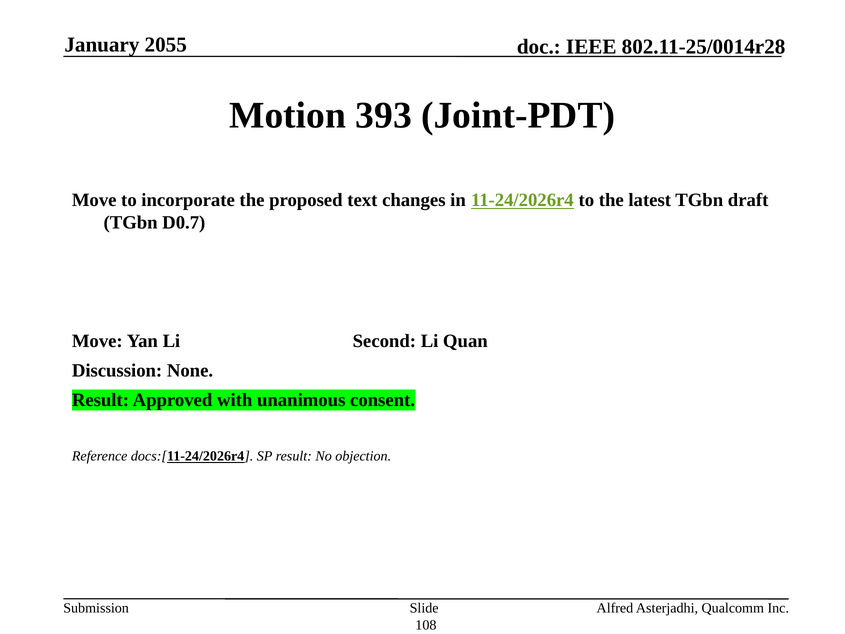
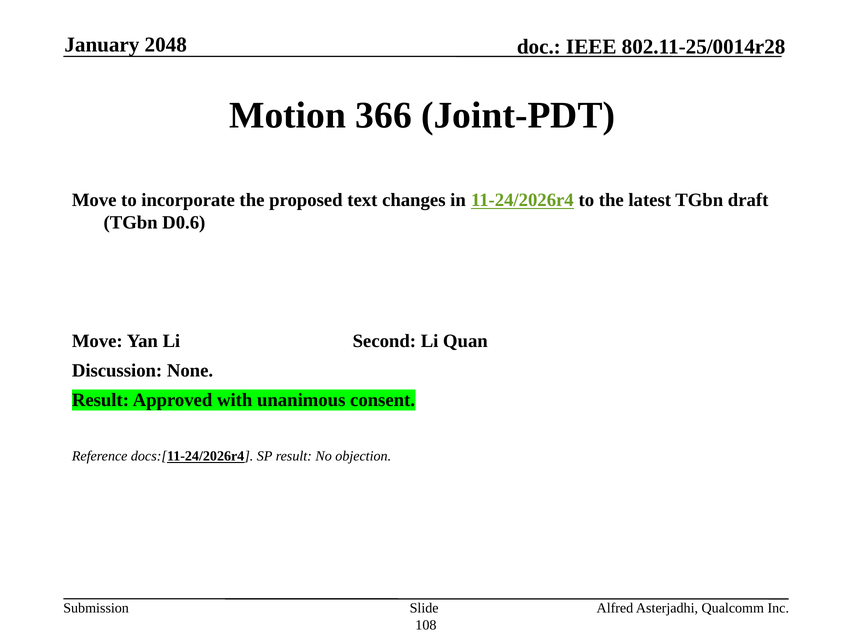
2055: 2055 -> 2048 (166, 45)
393: 393 -> 366 (384, 115)
D0.7: D0.7 -> D0.6 (184, 222)
